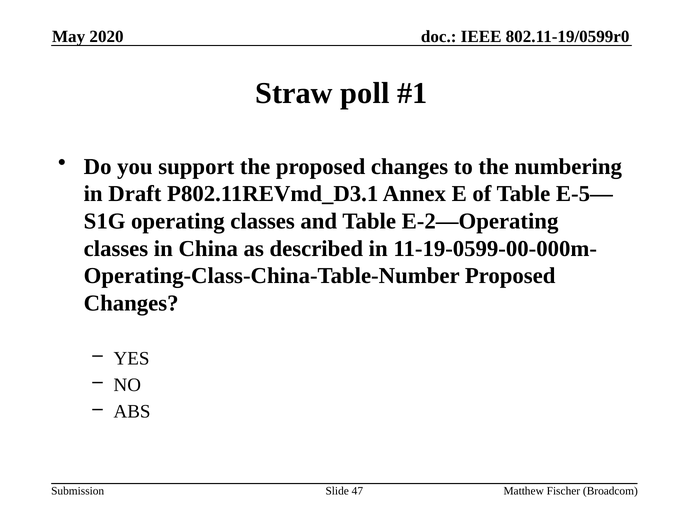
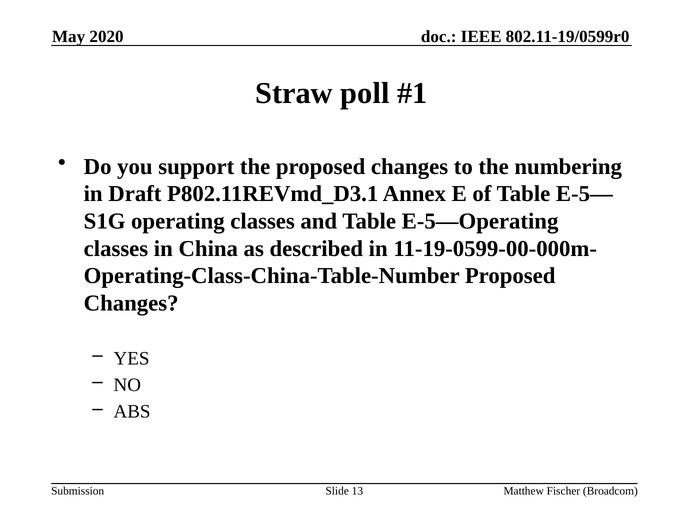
E-2—Operating: E-2—Operating -> E-5—Operating (480, 221)
47: 47 -> 13 (357, 491)
